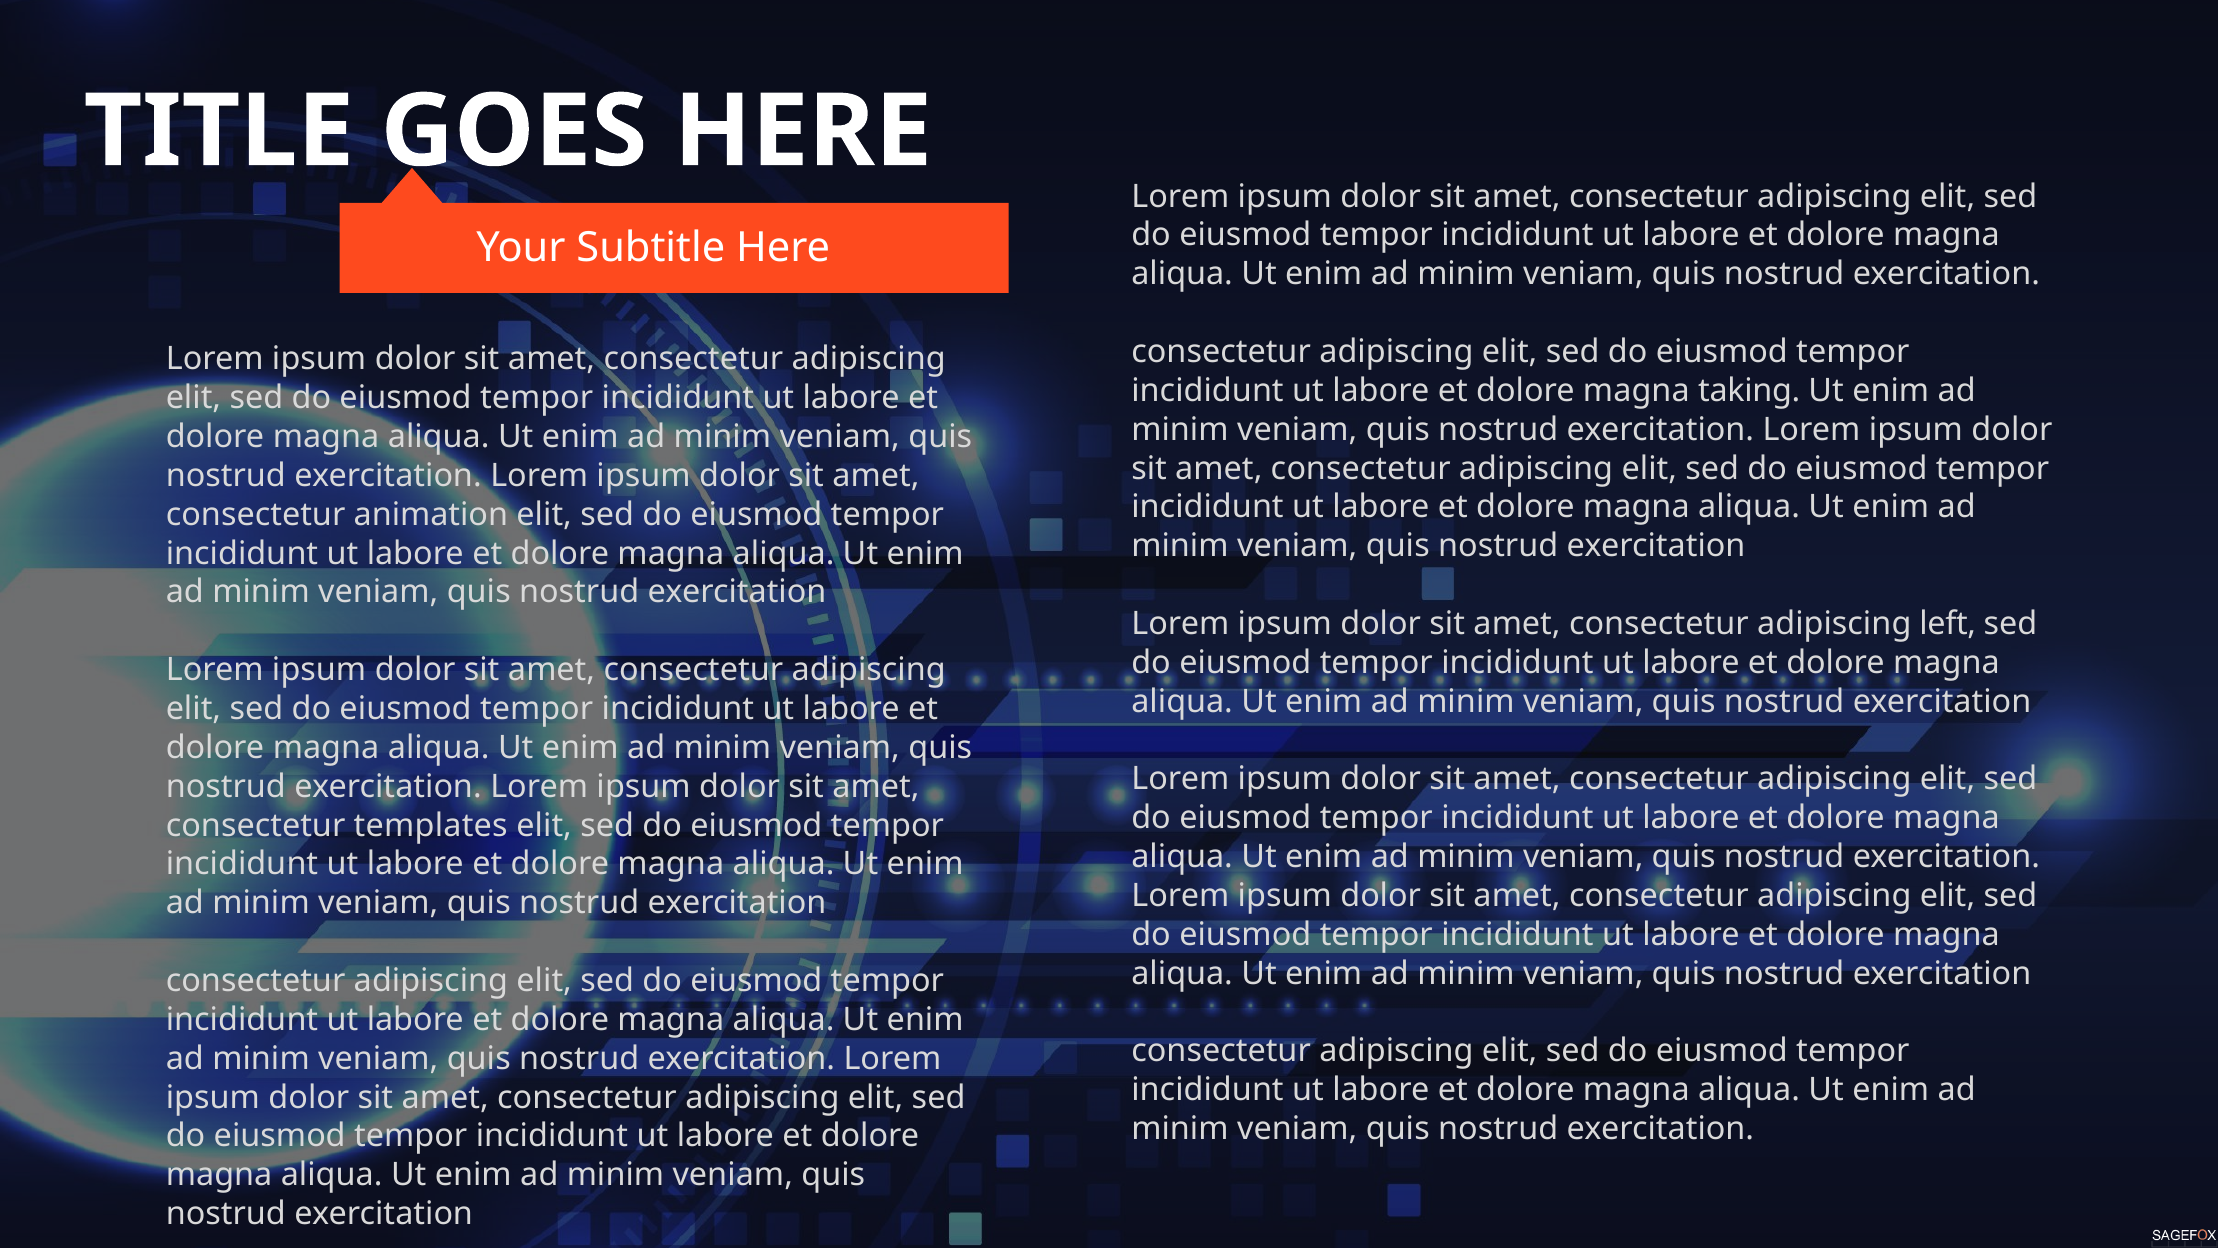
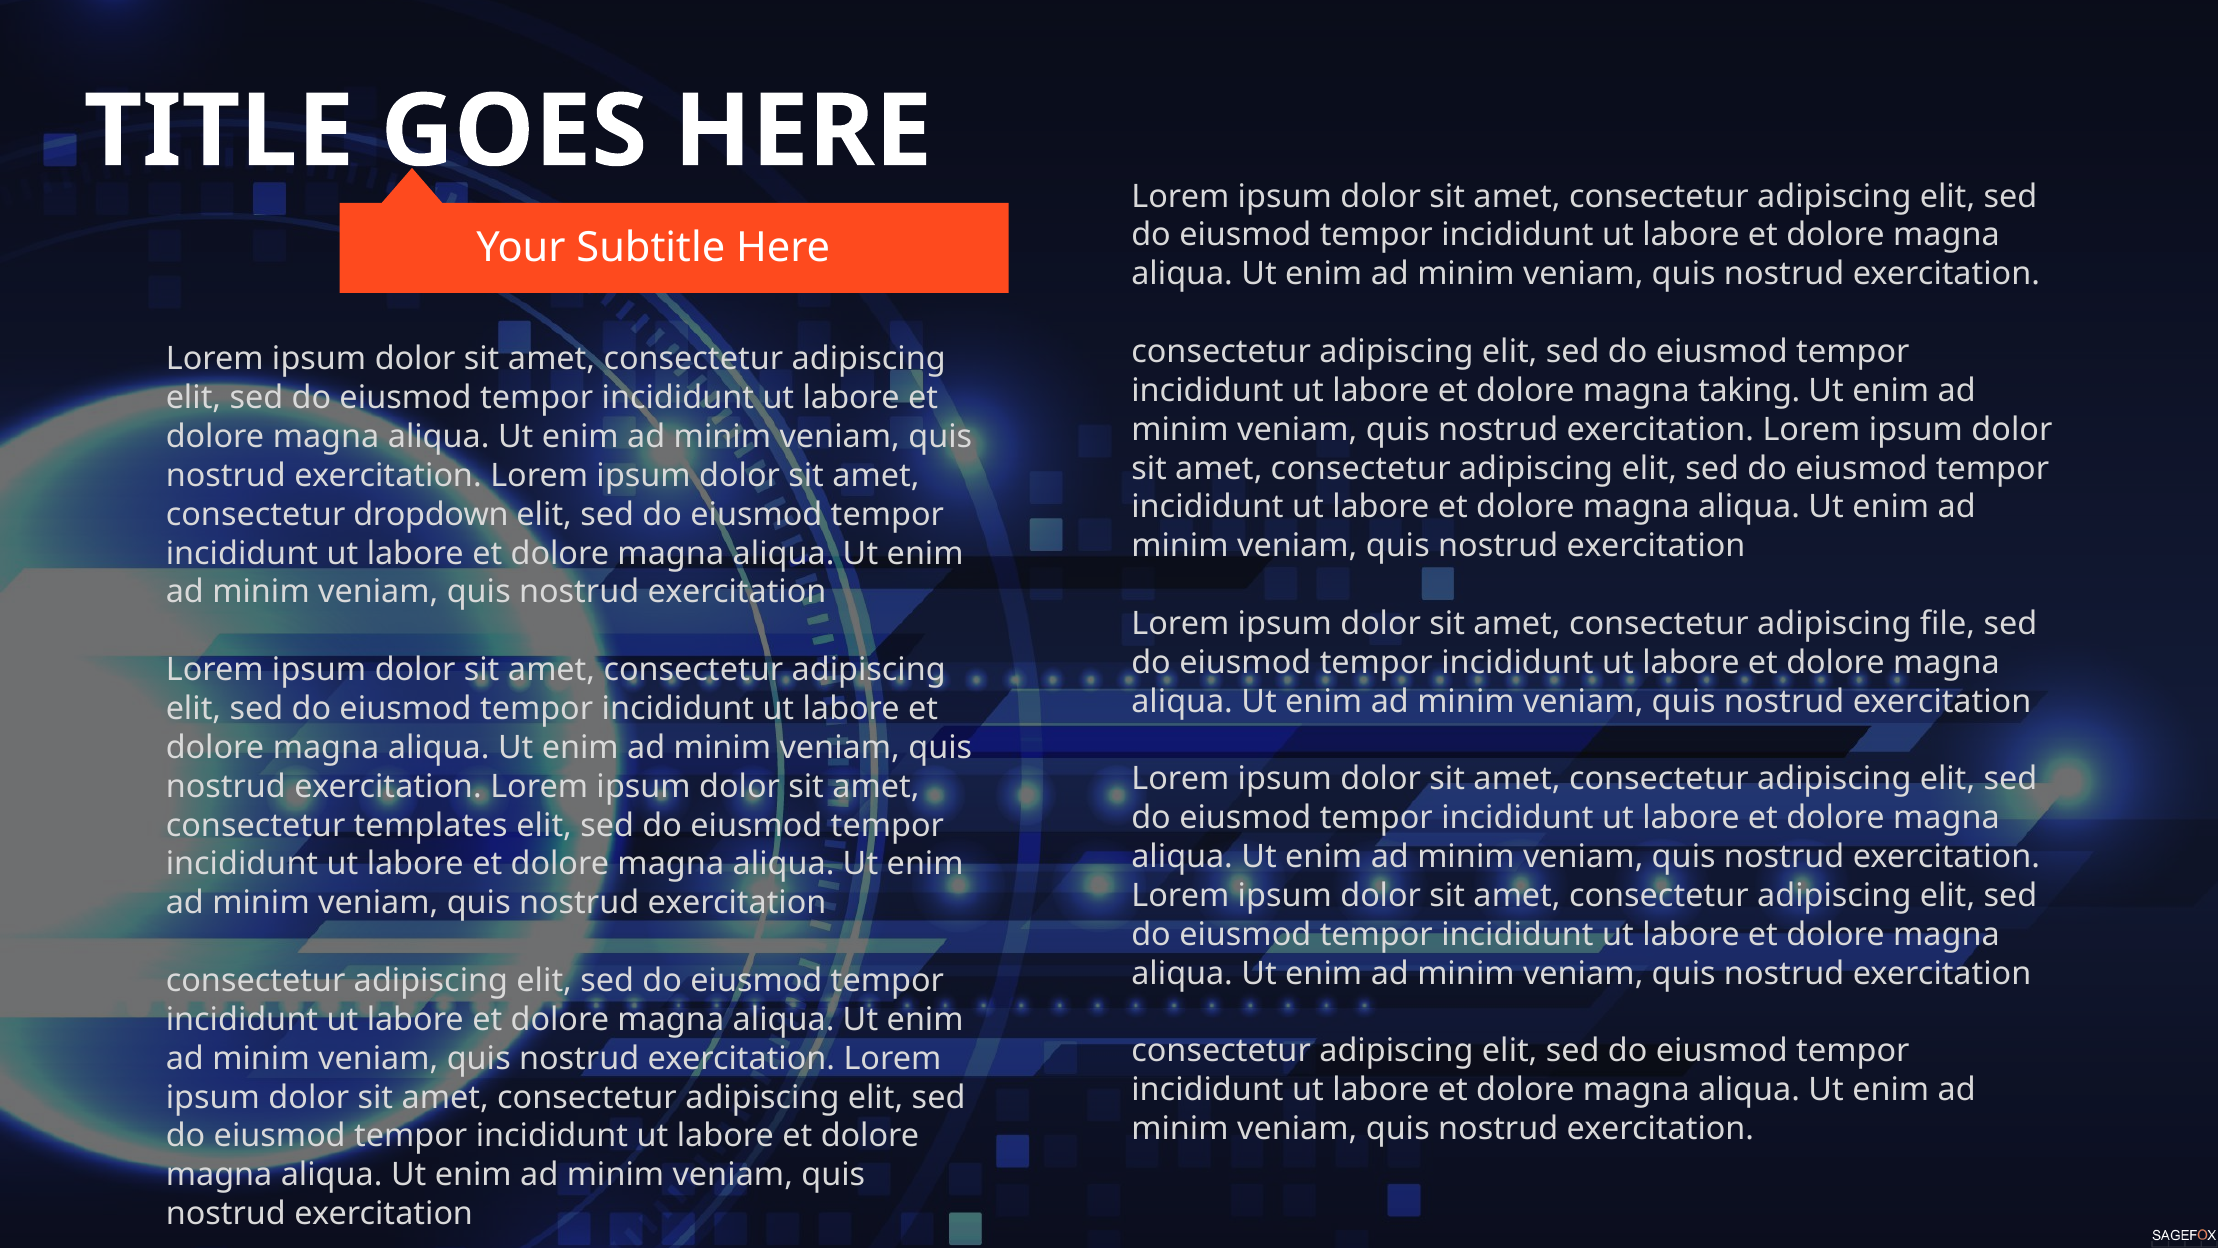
animation: animation -> dropdown (431, 514)
left: left -> file (1947, 624)
